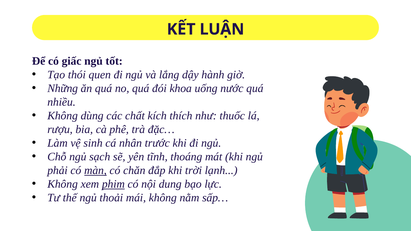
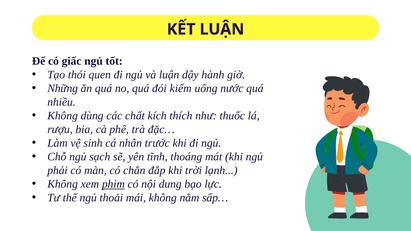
và lắng: lắng -> luận (169, 75)
khoa: khoa -> kiểm (181, 88)
màn underline: present -> none (95, 171)
